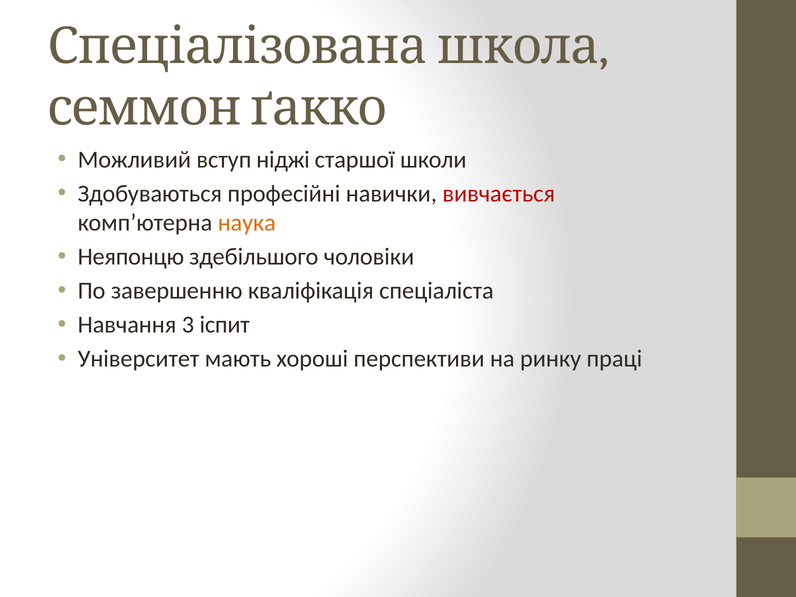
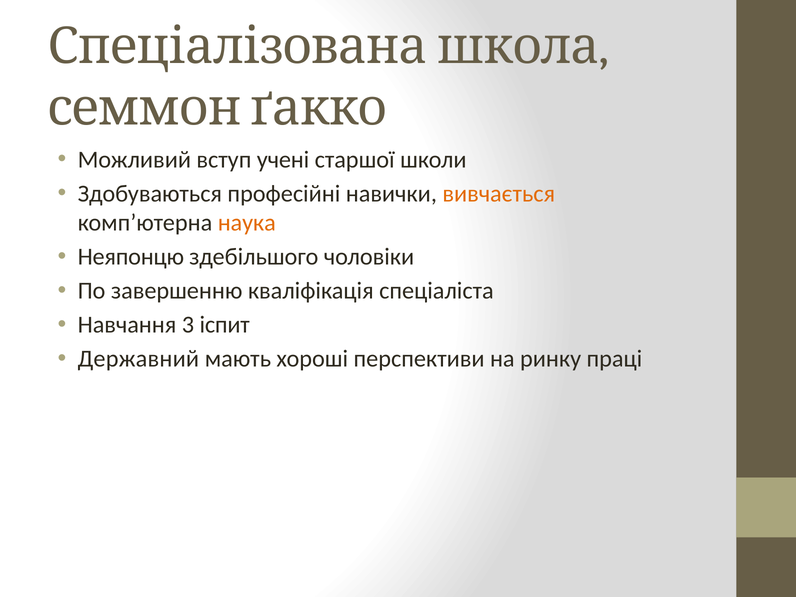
ніджі: ніджі -> учені (283, 160)
вивчається colour: red -> orange (499, 194)
Університет: Університет -> Державний (138, 359)
